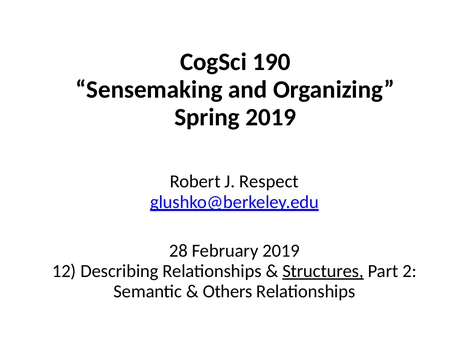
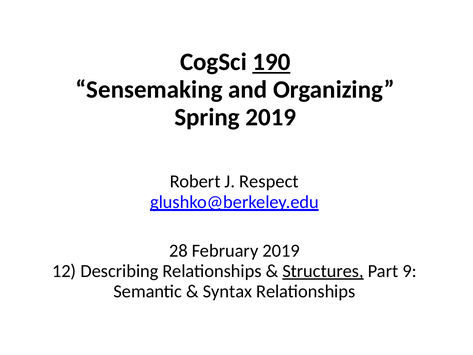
190 underline: none -> present (271, 62)
2: 2 -> 9 (409, 271)
Others: Others -> Syntax (227, 291)
